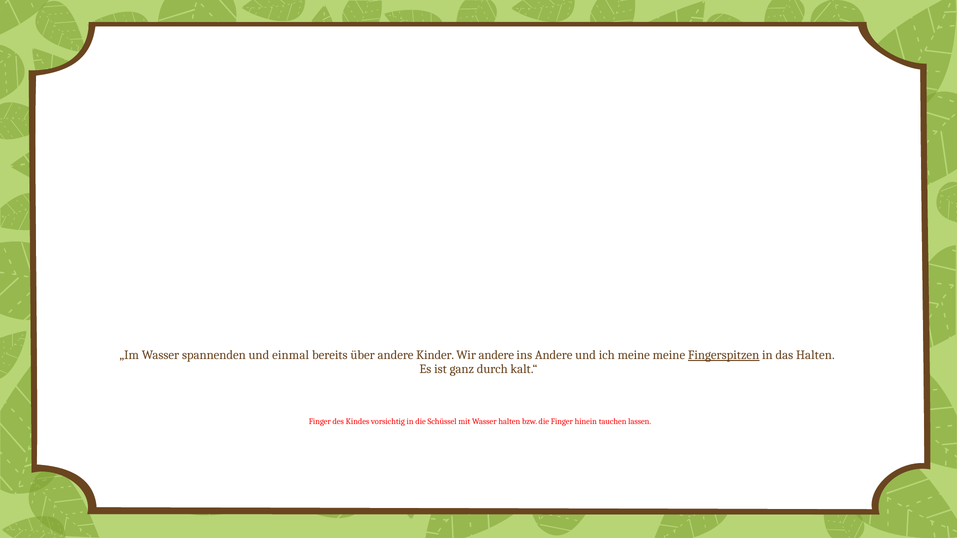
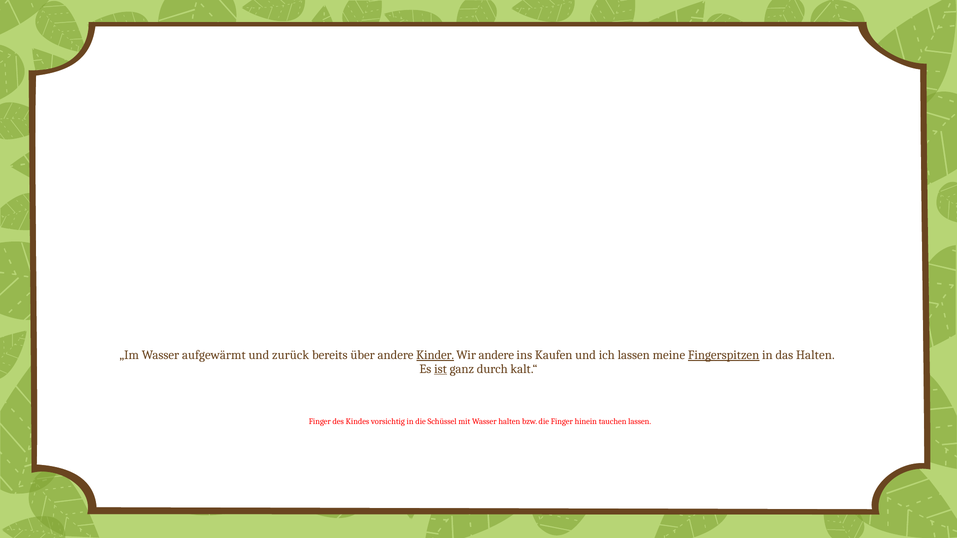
spannenden: spannenden -> aufgewärmt (214, 355)
einmal: einmal -> zurück (291, 355)
Kinder underline: none -> present (435, 355)
ins Andere: Andere -> Kaufen (554, 355)
ich meine: meine -> lassen (634, 355)
ist underline: none -> present (440, 369)
